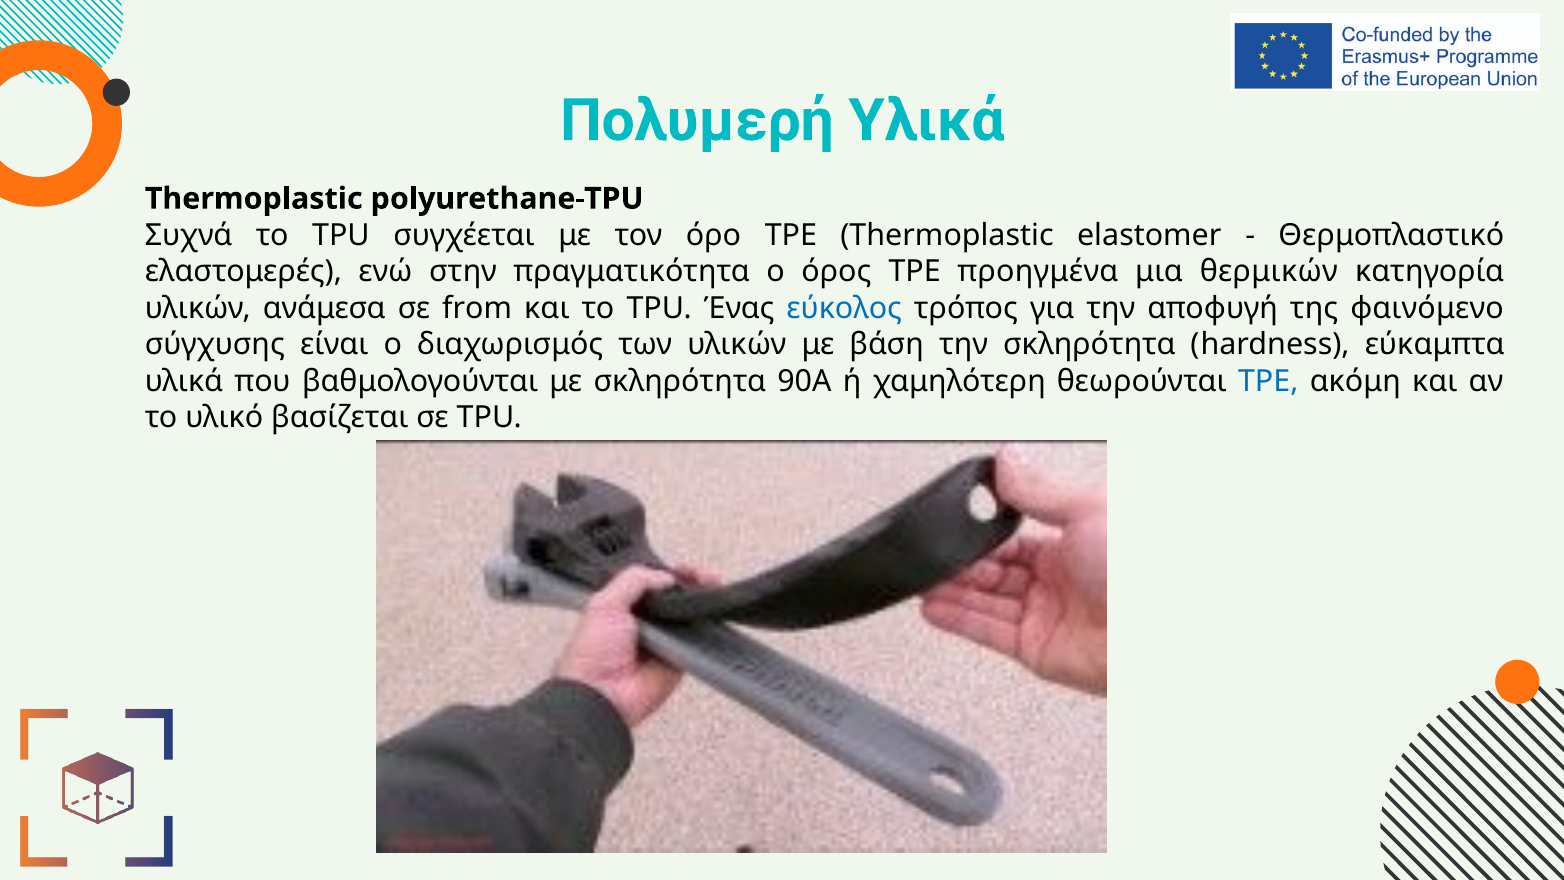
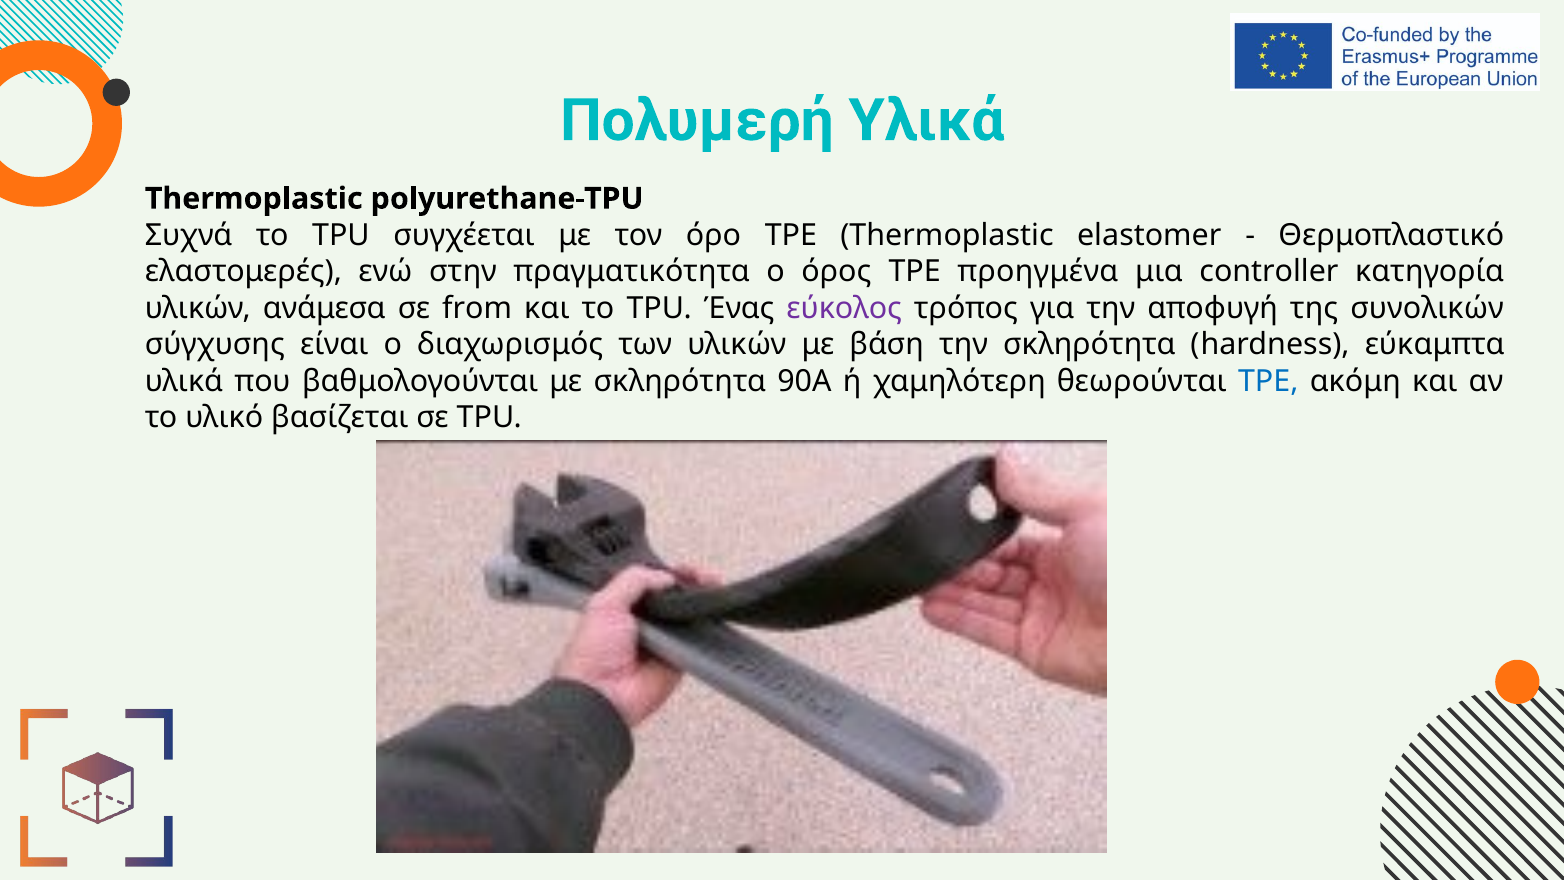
θερμικών: θερμικών -> controller (1269, 272)
εύκολος colour: blue -> purple (844, 308)
φαινόμενο: φαινόμενο -> συνολικών (1427, 308)
